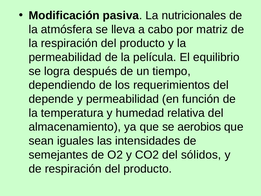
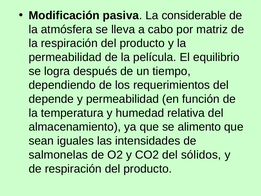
nutricionales: nutricionales -> considerable (194, 15)
aerobios: aerobios -> alimento (199, 127)
semejantes: semejantes -> salmonelas (58, 155)
